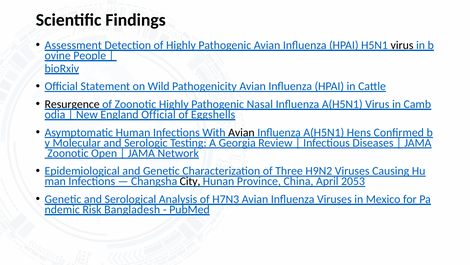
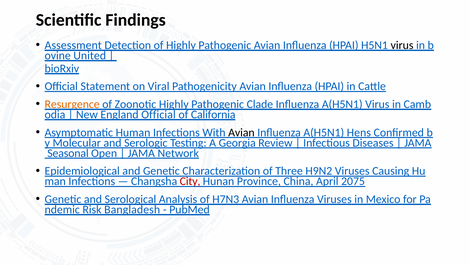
People: People -> United (90, 56)
Wild: Wild -> Viral (159, 86)
Resurgence colour: black -> orange (72, 104)
Nasal: Nasal -> Clade (260, 104)
Eggshells: Eggshells -> California (213, 114)
Zoonotic: Zoonotic -> Seasonal (68, 153)
City colour: black -> red (190, 181)
2053: 2053 -> 2075 (353, 181)
